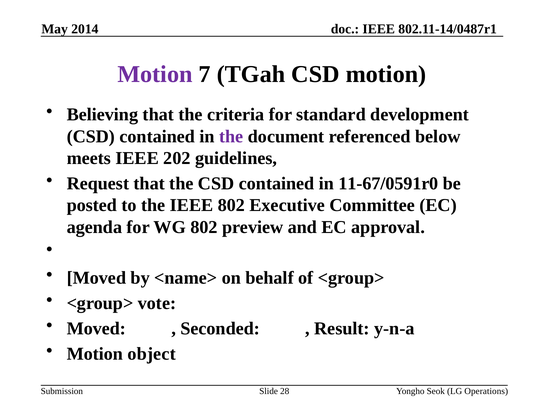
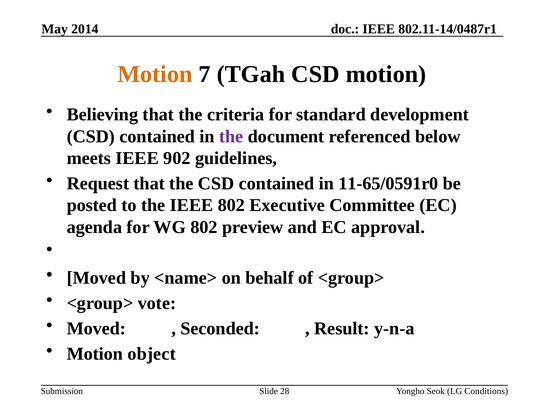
Motion colour: purple -> orange (155, 74)
202: 202 -> 902 (177, 158)
11-67/0591r0: 11-67/0591r0 -> 11-65/0591r0 (388, 184)
Operations: Operations -> Conditions (486, 391)
